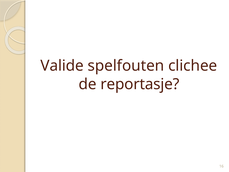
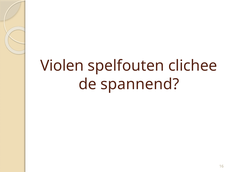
Valide: Valide -> Violen (62, 66)
reportasje: reportasje -> spannend (140, 84)
